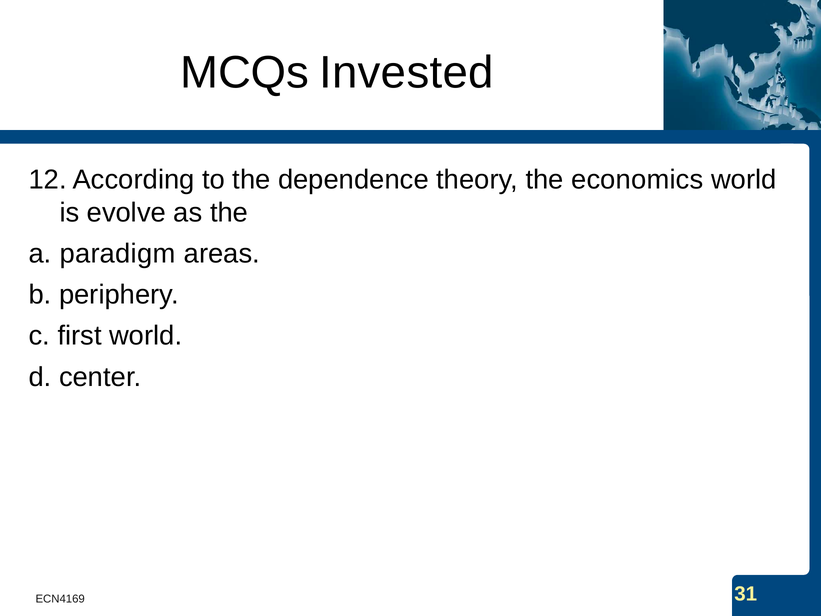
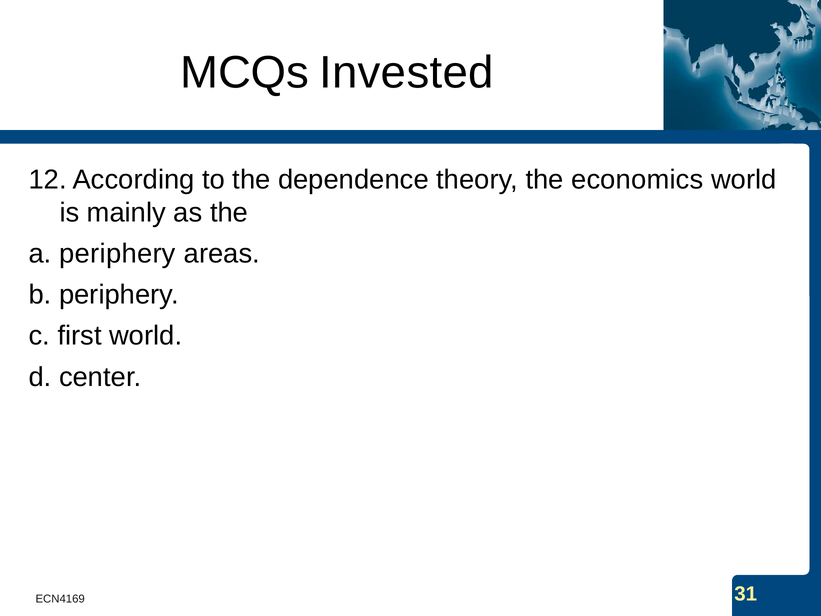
evolve: evolve -> mainly (126, 213)
a paradigm: paradigm -> periphery (118, 254)
